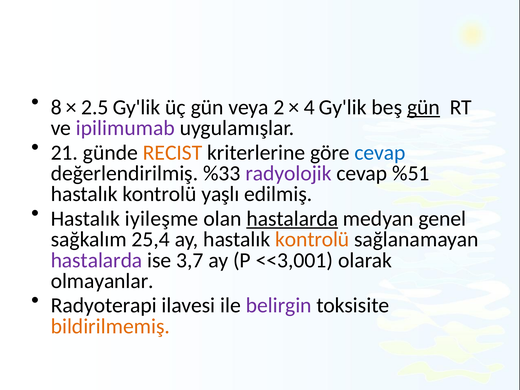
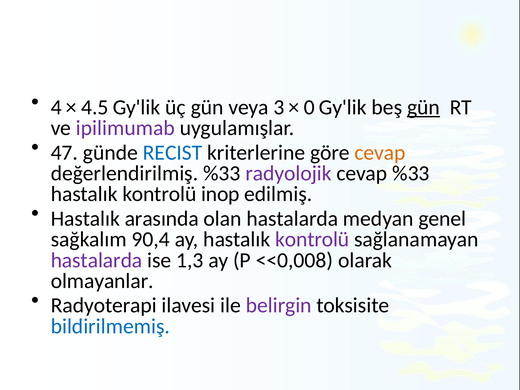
8: 8 -> 4 (56, 107)
2.5: 2.5 -> 4.5 (95, 107)
2: 2 -> 3 (279, 107)
4: 4 -> 0 (309, 107)
21: 21 -> 47 (64, 153)
RECIST colour: orange -> blue (173, 153)
cevap colour: blue -> orange (380, 153)
cevap %51: %51 -> %33 (411, 173)
yaşlı: yaşlı -> inop (220, 194)
iyileşme: iyileşme -> arasında (162, 219)
hastalarda underline: present -> none (292, 219)
25,4: 25,4 -> 90,4 (151, 239)
kontrolü colour: orange -> purple (312, 239)
3,7: 3,7 -> 1,3 (190, 260)
<<3,001: <<3,001 -> <<0,008 (294, 260)
bildirilmemiş colour: orange -> blue (110, 326)
